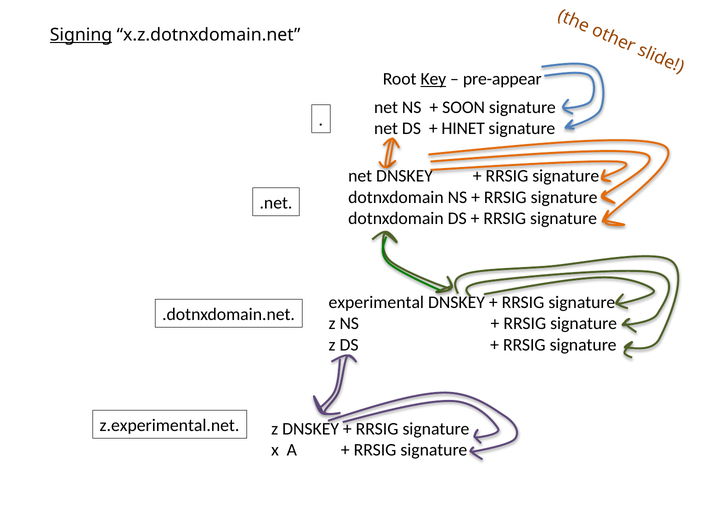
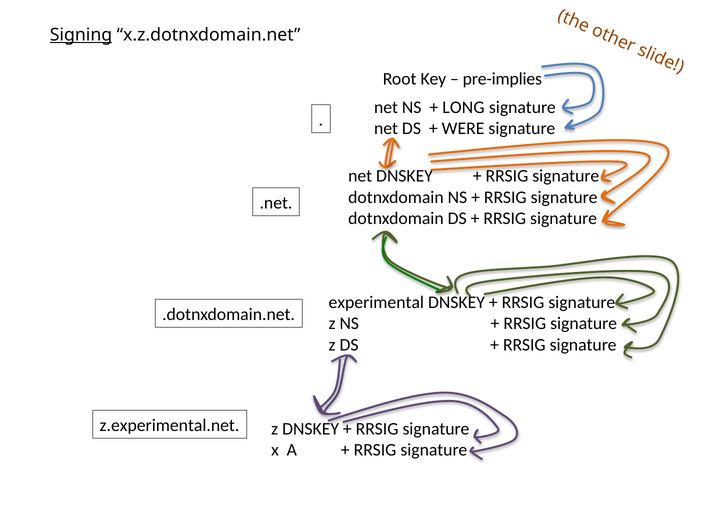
Key underline: present -> none (433, 79)
pre-appear: pre-appear -> pre-implies (502, 79)
SOON: SOON -> LONG (463, 107)
HINET: HINET -> WERE (463, 129)
